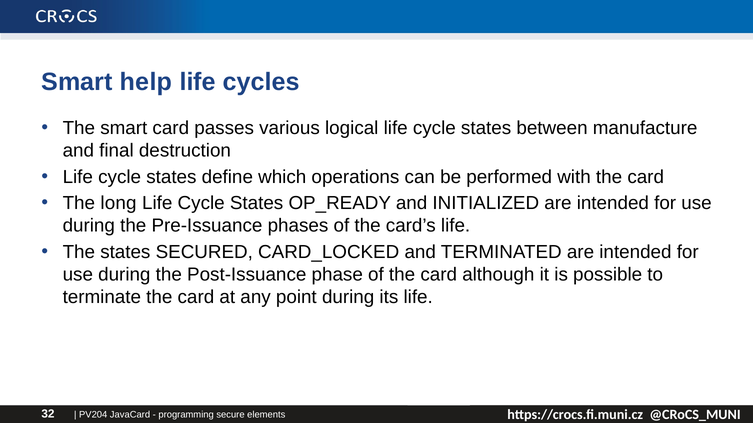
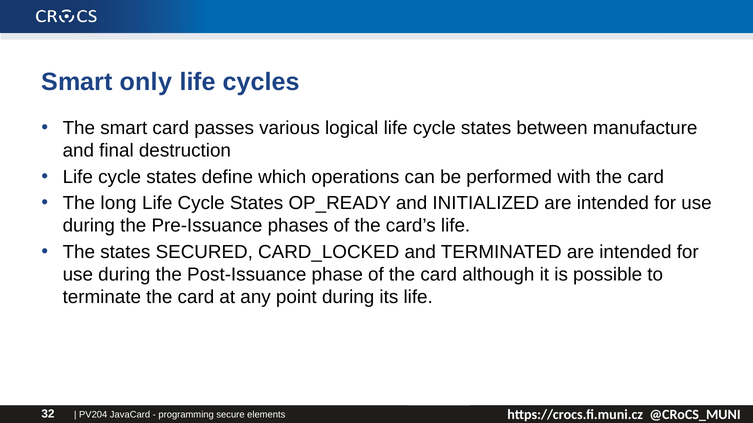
help: help -> only (146, 82)
